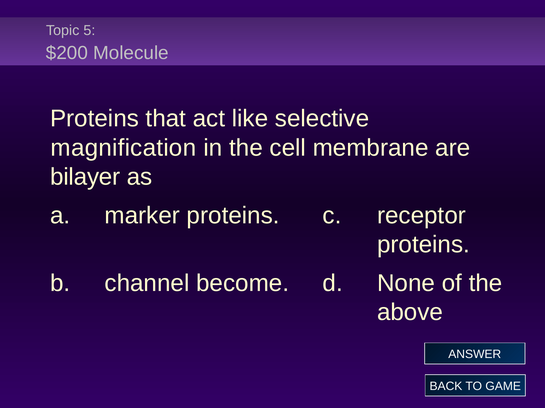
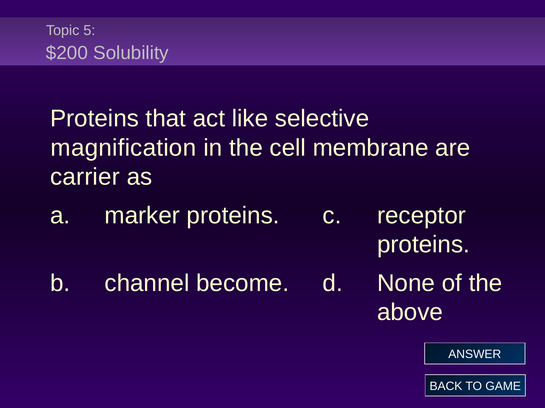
Molecule: Molecule -> Solubility (131, 53)
bilayer: bilayer -> carrier (85, 177)
